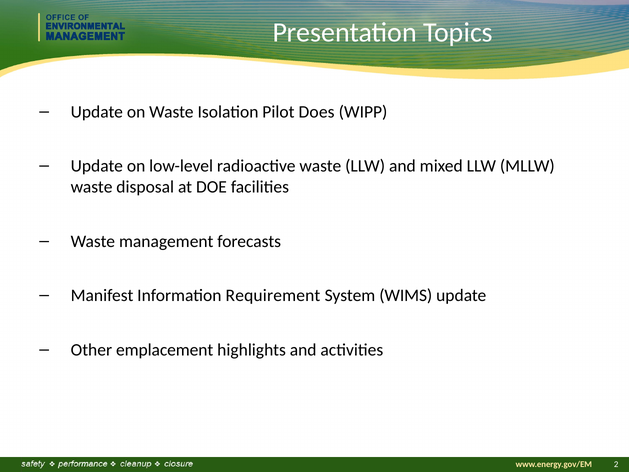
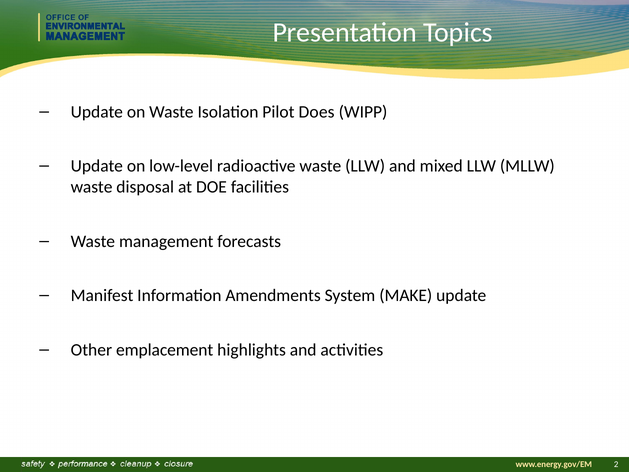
Requirement: Requirement -> Amendments (273, 295)
WIMS: WIMS -> MAKE (406, 295)
